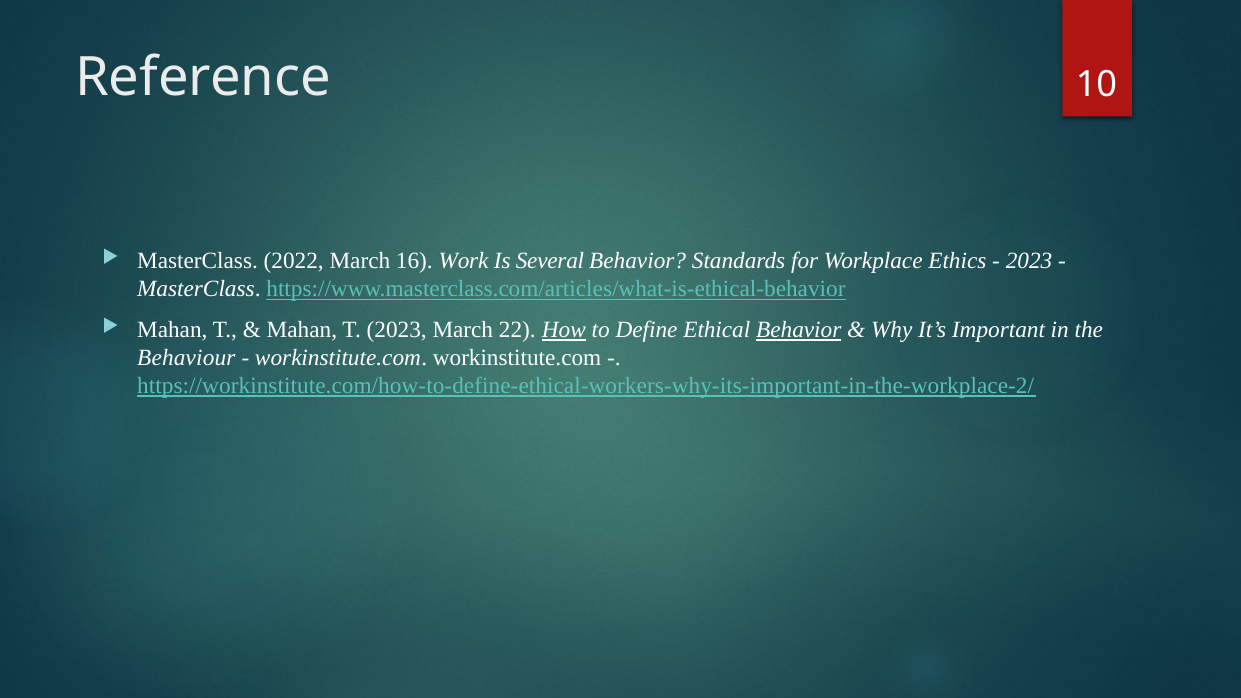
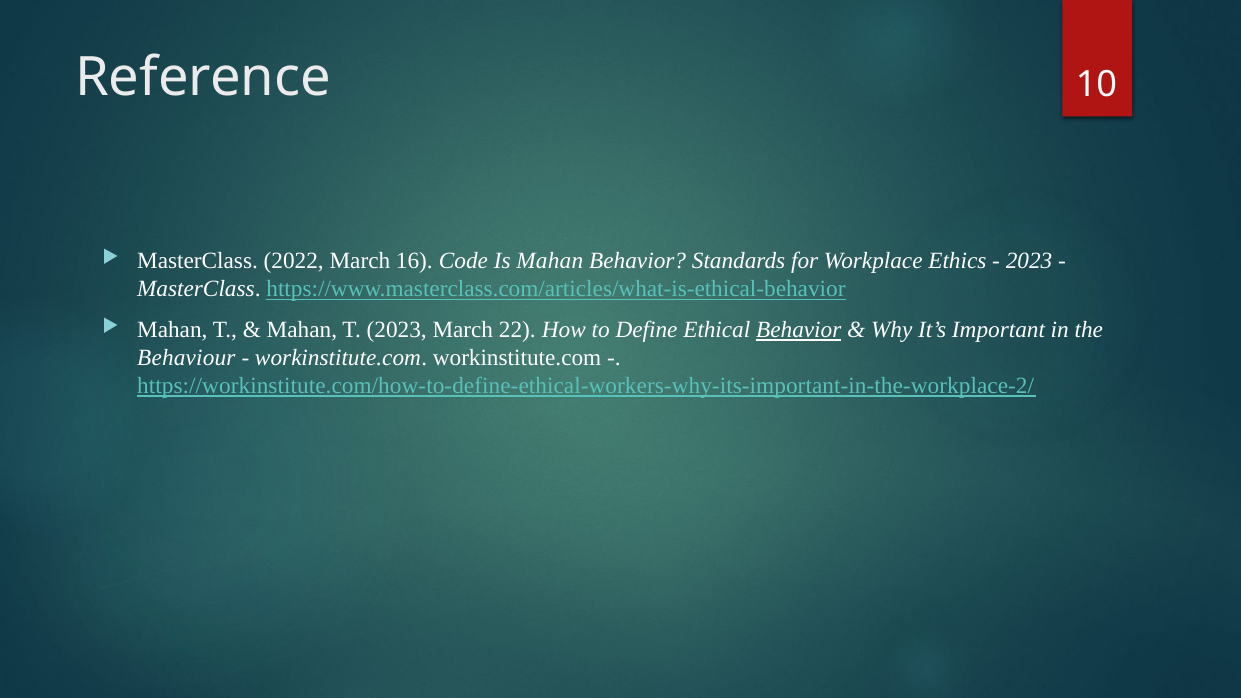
Work: Work -> Code (463, 261)
Is Several: Several -> Mahan (550, 261)
How underline: present -> none (564, 330)
